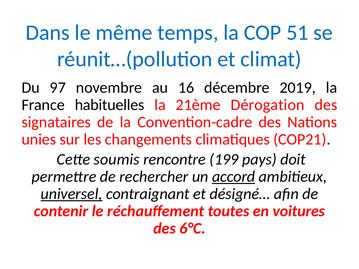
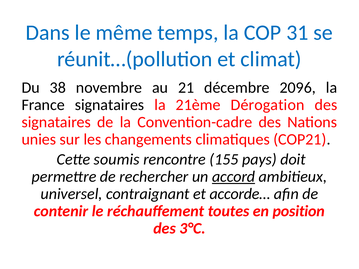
51: 51 -> 31 (297, 33)
97: 97 -> 38 (58, 88)
16: 16 -> 21 (186, 88)
2019: 2019 -> 2096 (298, 88)
France habituelles: habituelles -> signataires (110, 105)
199: 199 -> 155 (224, 160)
universel underline: present -> none (72, 194)
désigné…: désigné… -> accorde… (240, 194)
voitures: voitures -> position (299, 211)
6°C: 6°C -> 3°C (193, 229)
